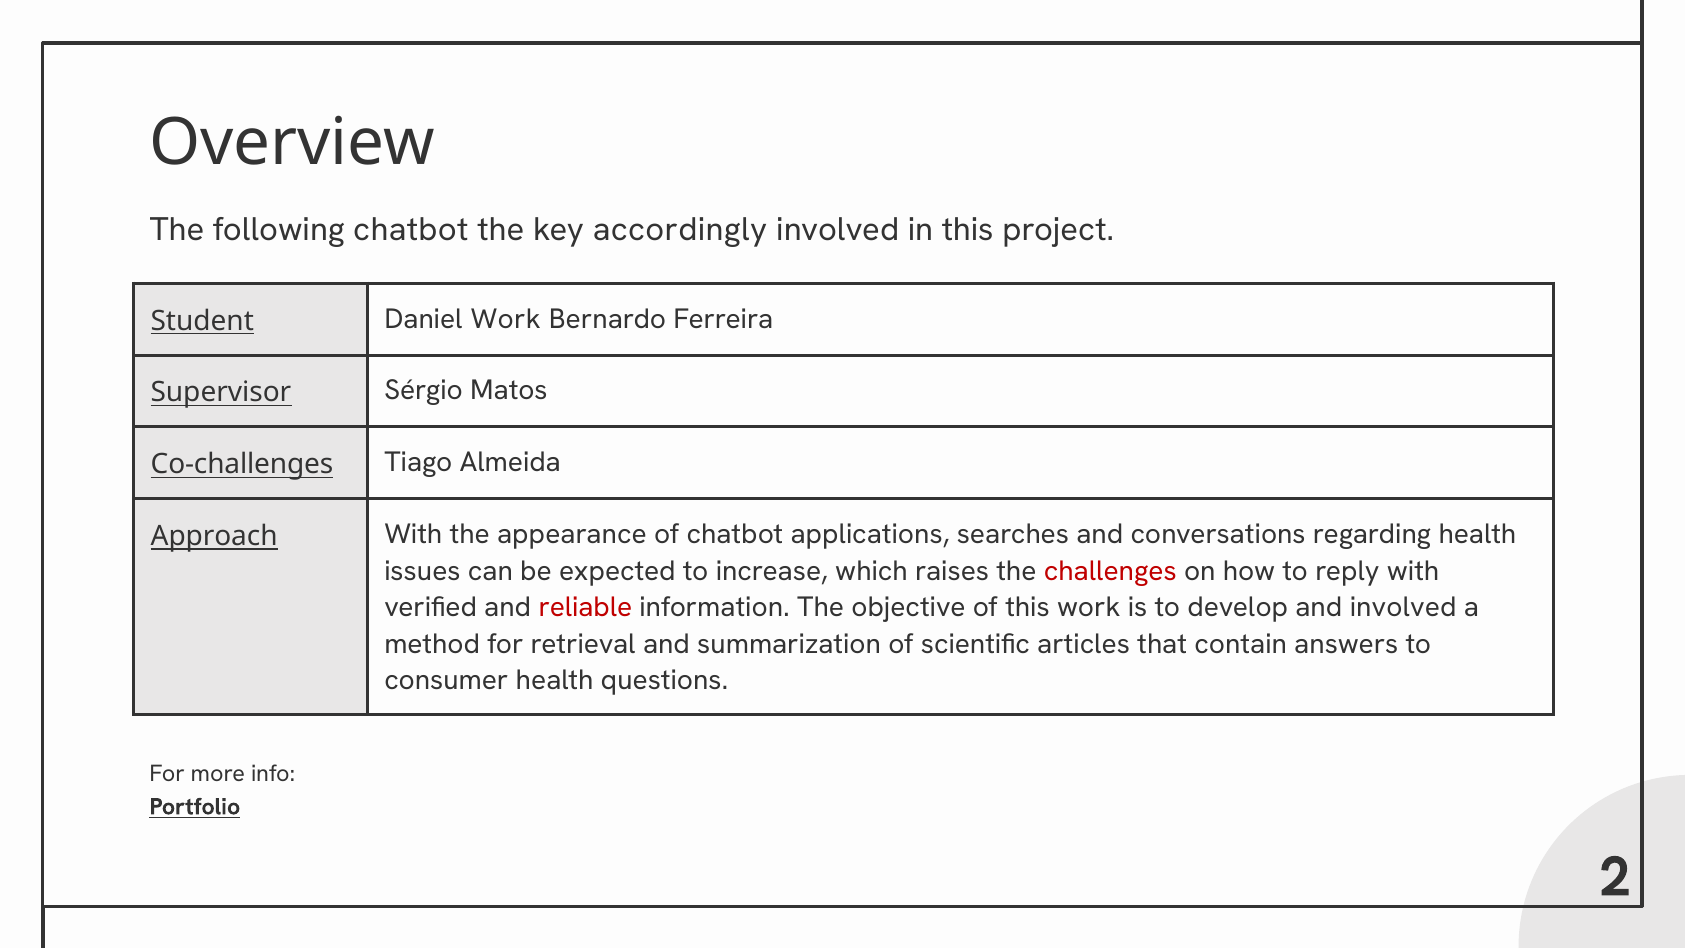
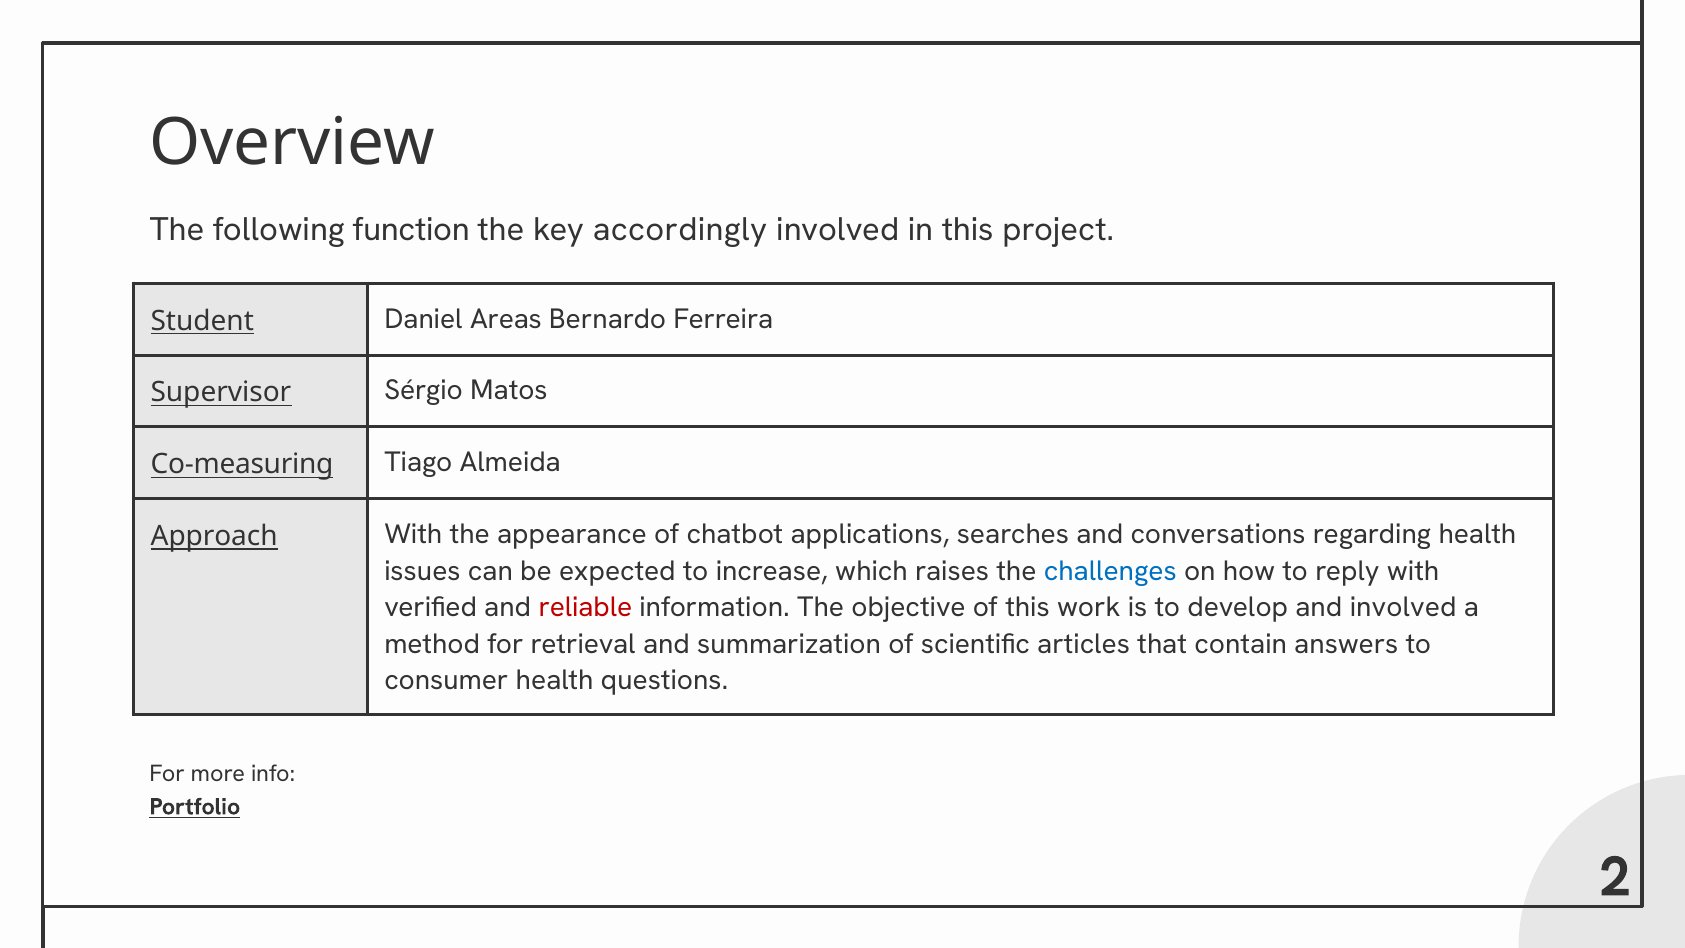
following chatbot: chatbot -> function (411, 230)
Daniel Work: Work -> Areas (506, 319)
Co-challenges: Co-challenges -> Co-measuring (242, 464)
challenges colour: red -> blue (1110, 571)
